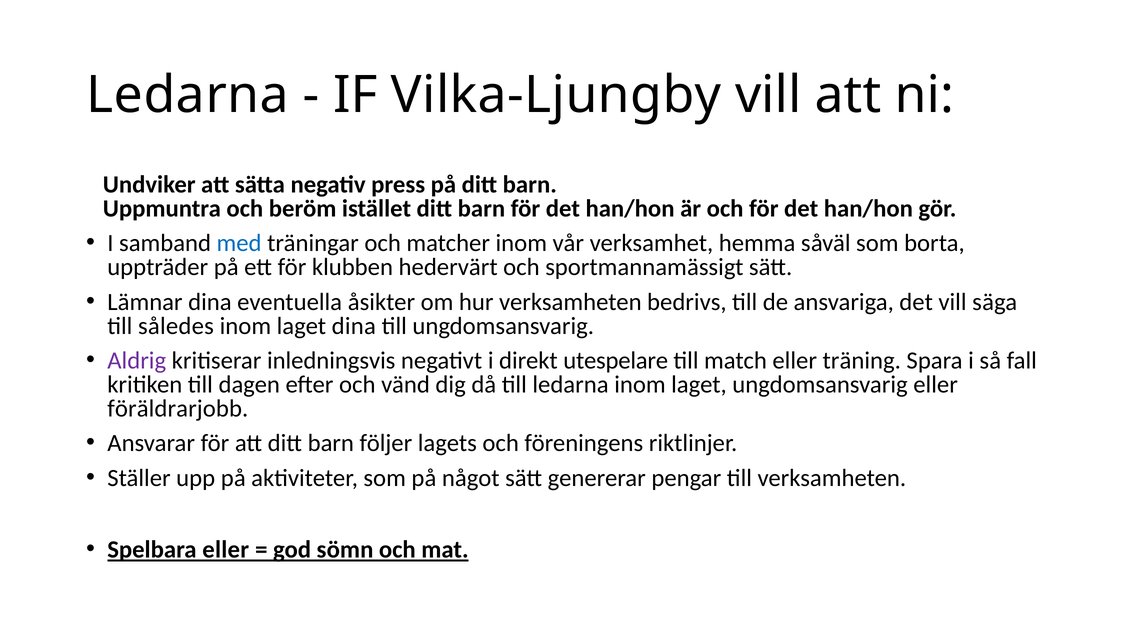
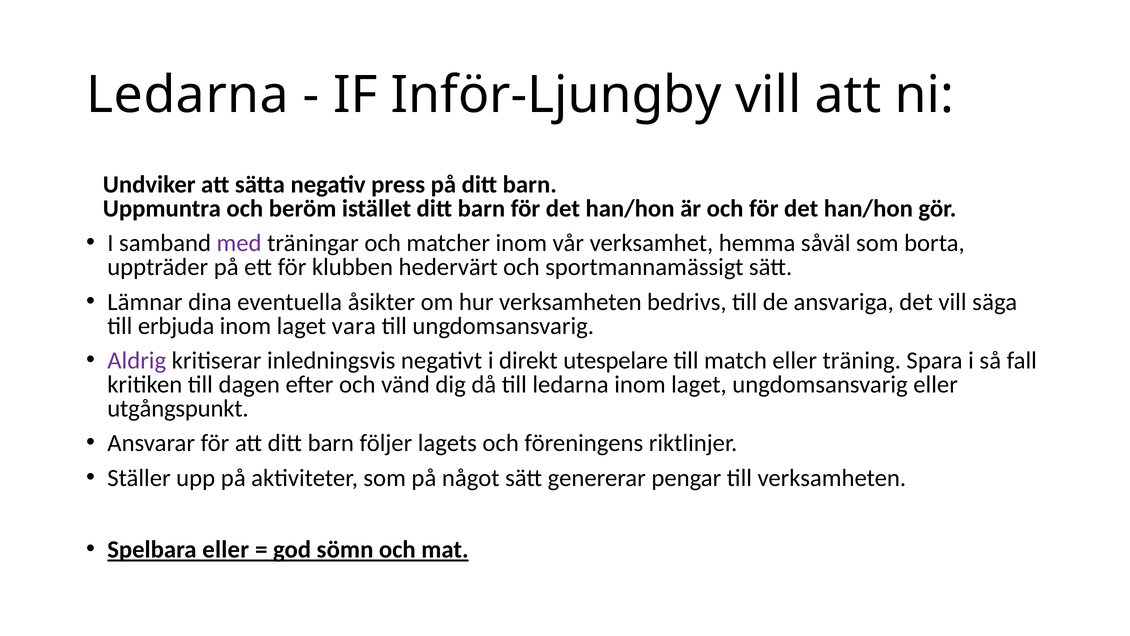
Vilka-Ljungby: Vilka-Ljungby -> Inför-Ljungby (556, 95)
med colour: blue -> purple (239, 243)
således: således -> erbjuda (176, 326)
laget dina: dina -> vara (354, 326)
föräldrarjobb: föräldrarjobb -> utgångspunkt (178, 408)
